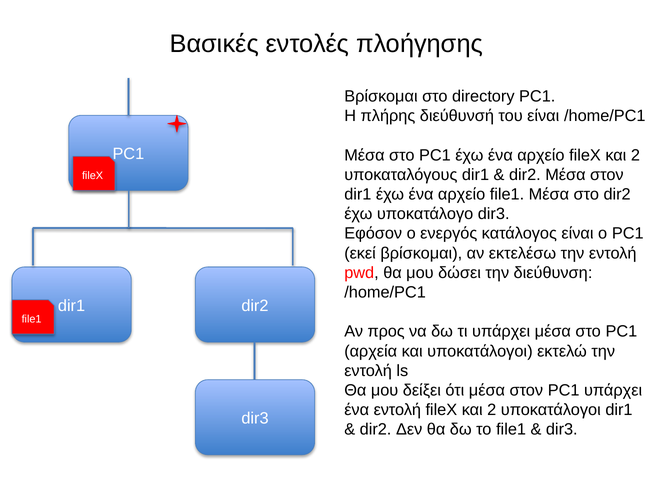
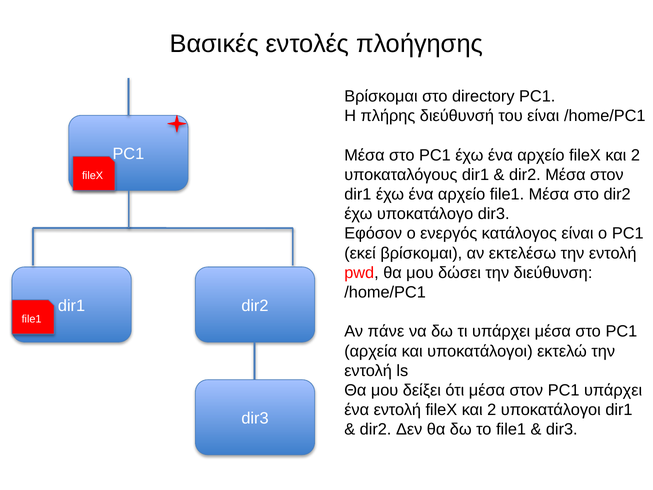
προς: προς -> πάνε (386, 331)
